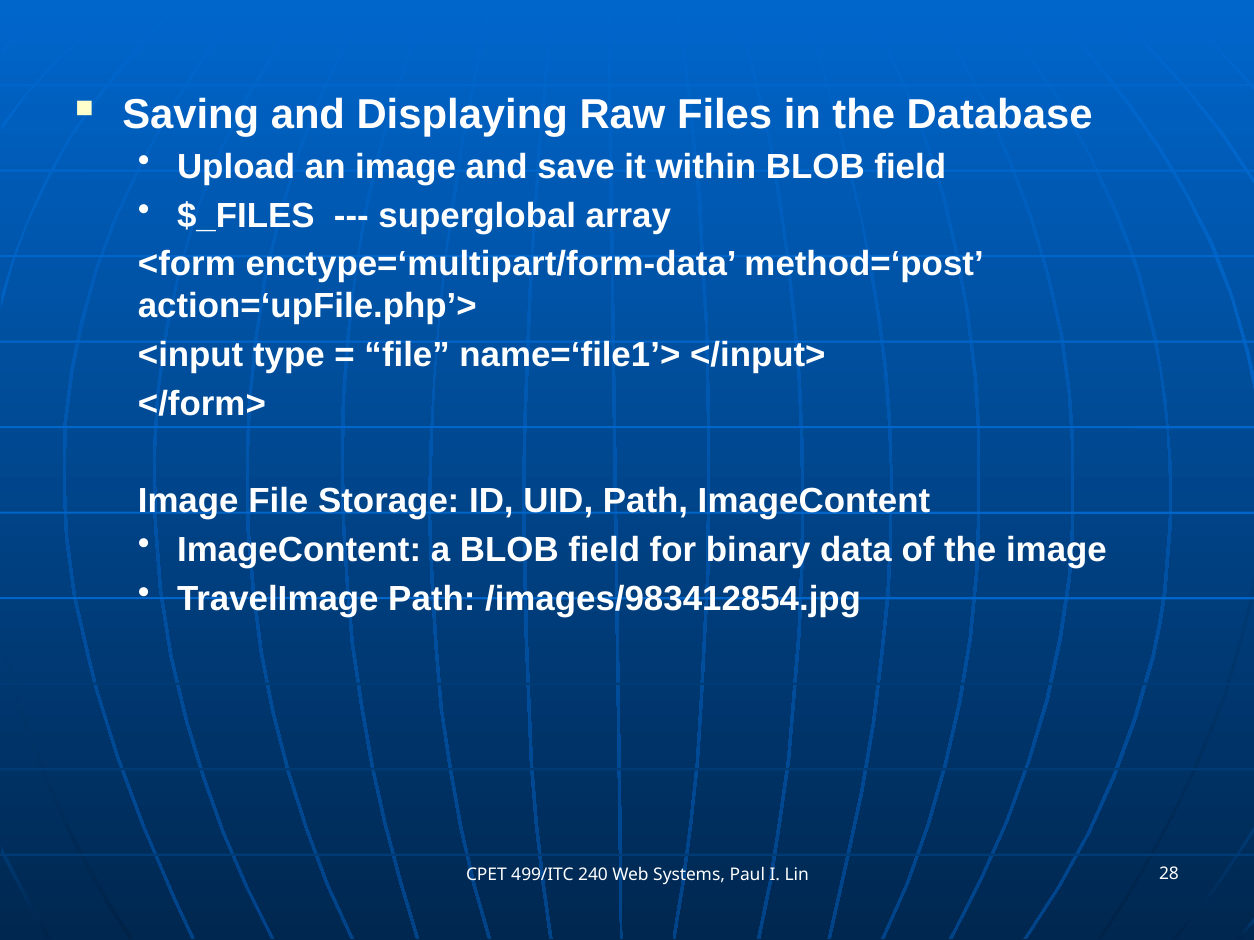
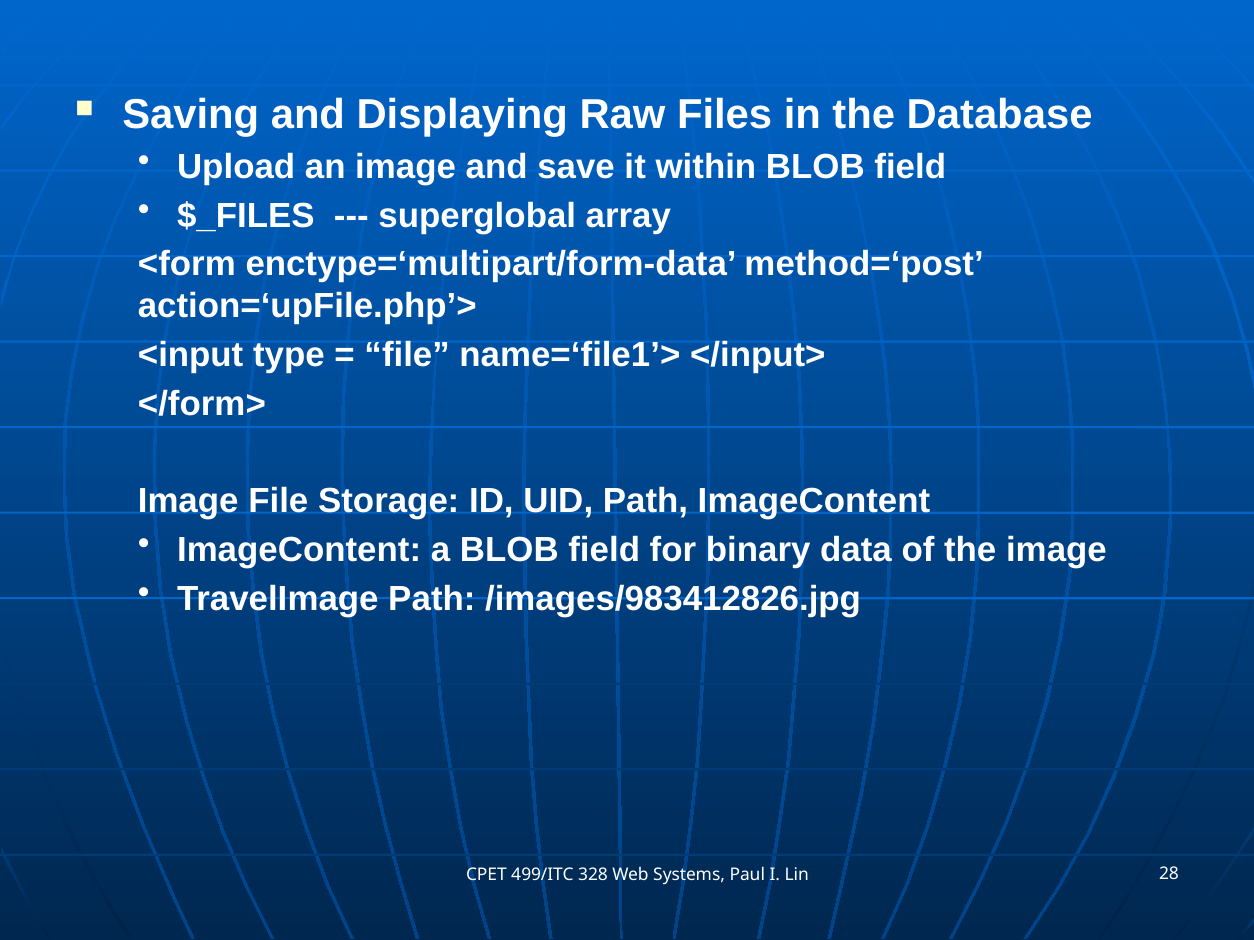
/images/983412854.jpg: /images/983412854.jpg -> /images/983412826.jpg (673, 599)
240: 240 -> 328 (593, 875)
